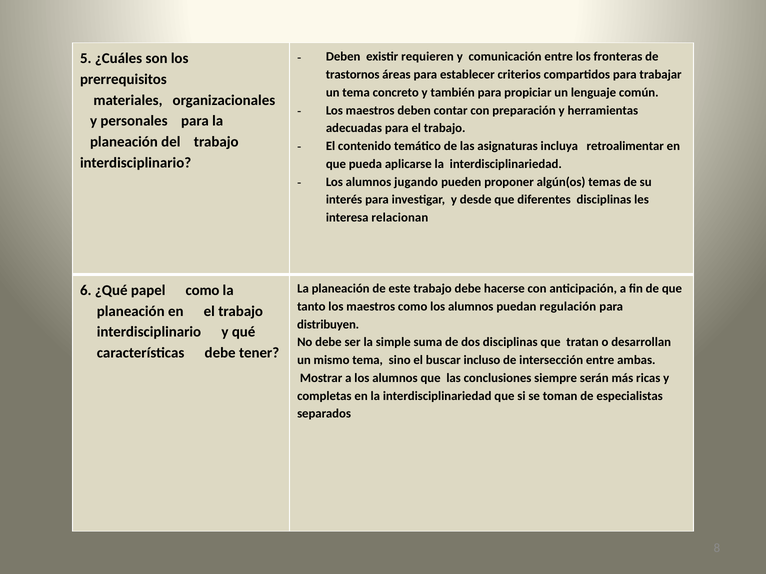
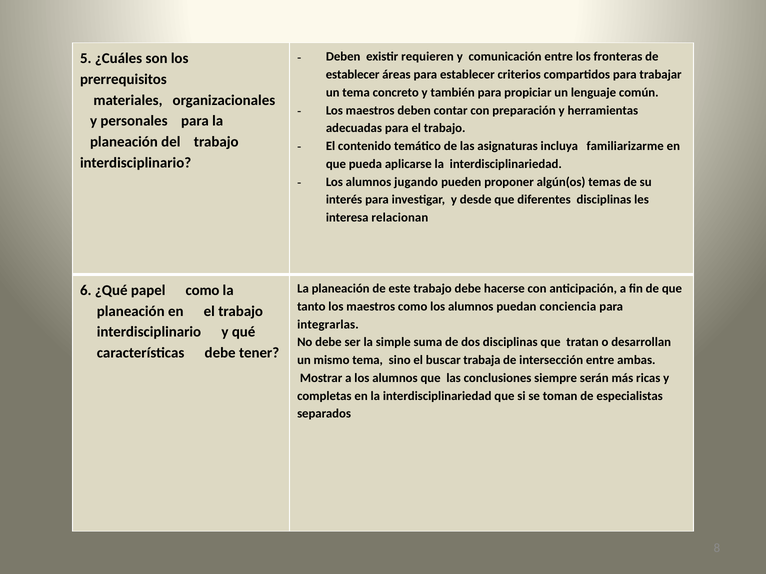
trastornos: trastornos -> establecer (353, 75)
retroalimentar: retroalimentar -> familiarizarme (625, 146)
regulación: regulación -> conciencia (568, 307)
distribuyen: distribuyen -> integrarlas (328, 325)
incluso: incluso -> trabaja (482, 360)
